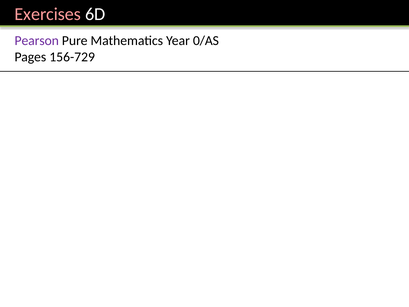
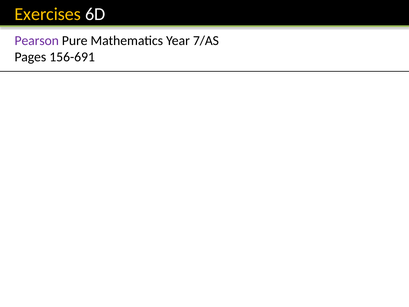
Exercises colour: pink -> yellow (48, 14)
0/AS: 0/AS -> 7/AS (206, 41)
156-729: 156-729 -> 156-691 (72, 57)
